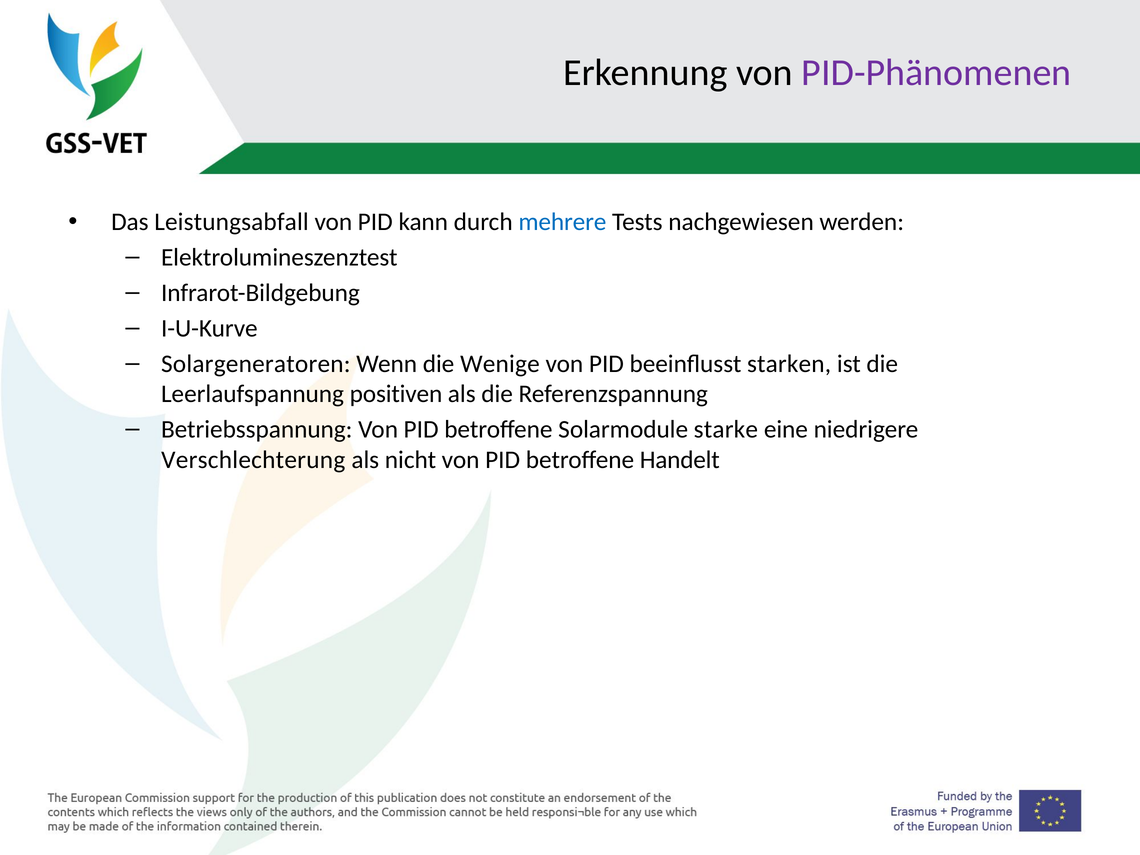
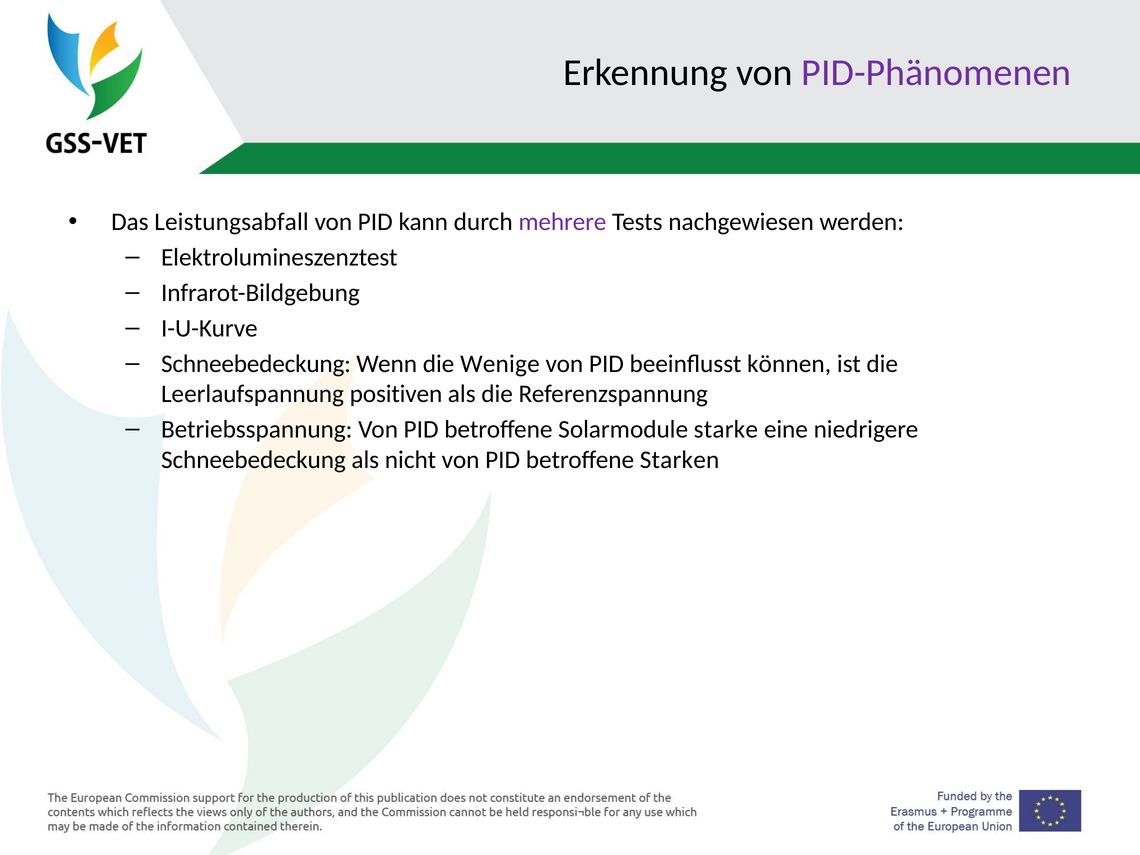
mehrere colour: blue -> purple (562, 222)
Solargeneratoren: Solargeneratoren -> Schneebedeckung (256, 364)
starken: starken -> können (789, 364)
Verschlechterung: Verschlechterung -> Schneebedeckung (253, 460)
Handelt: Handelt -> Starken (680, 460)
